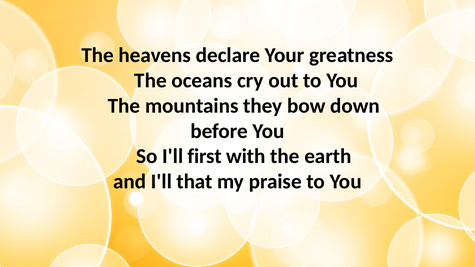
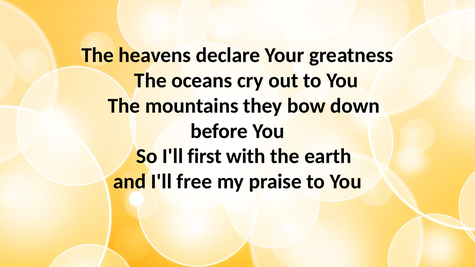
that: that -> free (194, 182)
